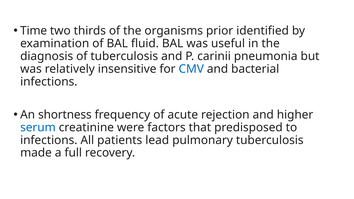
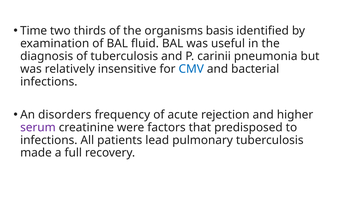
prior: prior -> basis (220, 31)
shortness: shortness -> disorders (65, 115)
serum colour: blue -> purple (38, 127)
